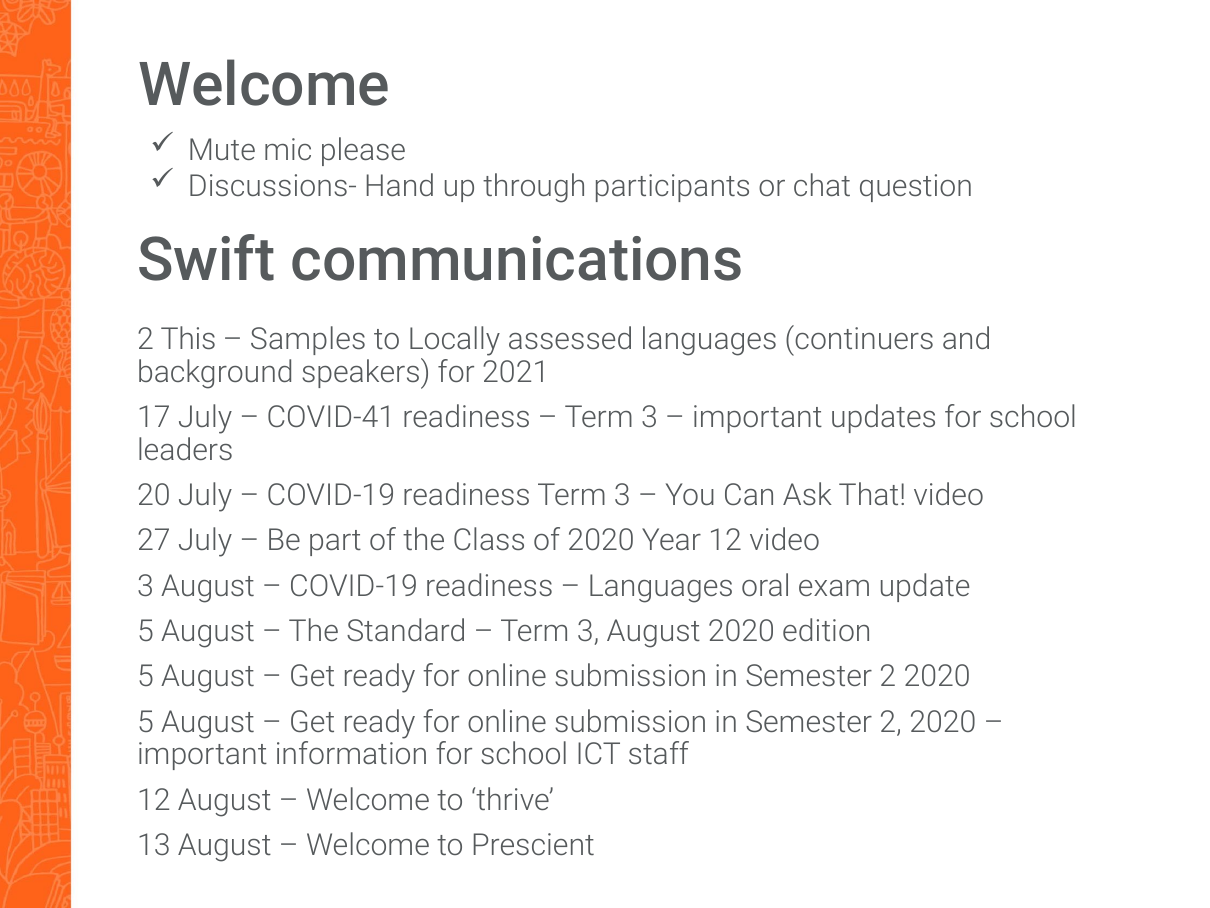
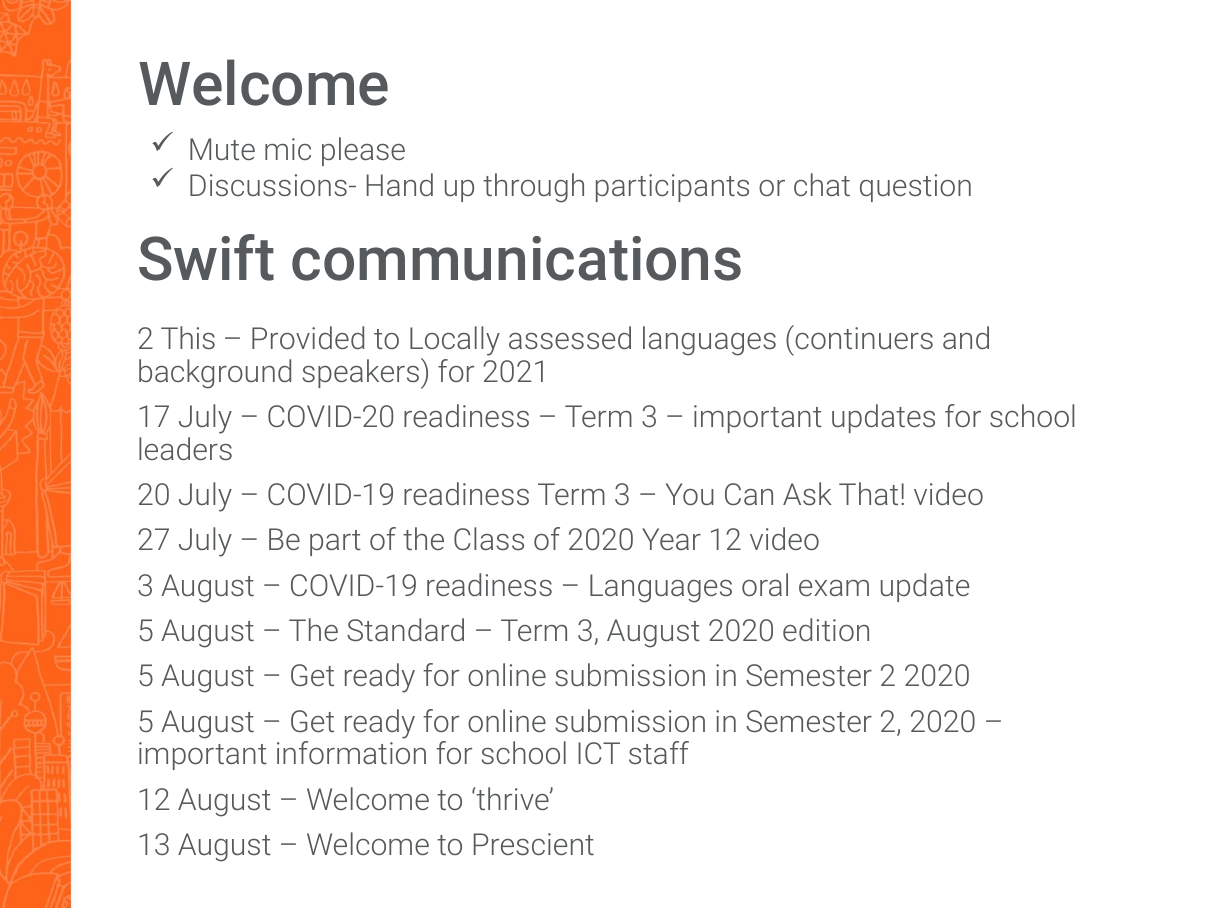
Samples: Samples -> Provided (308, 339)
COVID-41: COVID-41 -> COVID-20 (331, 417)
